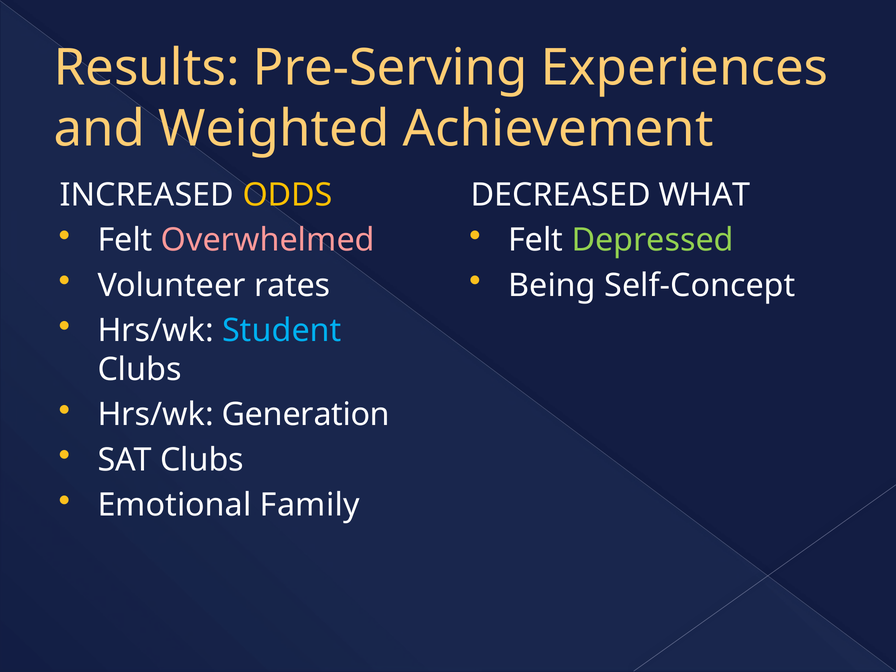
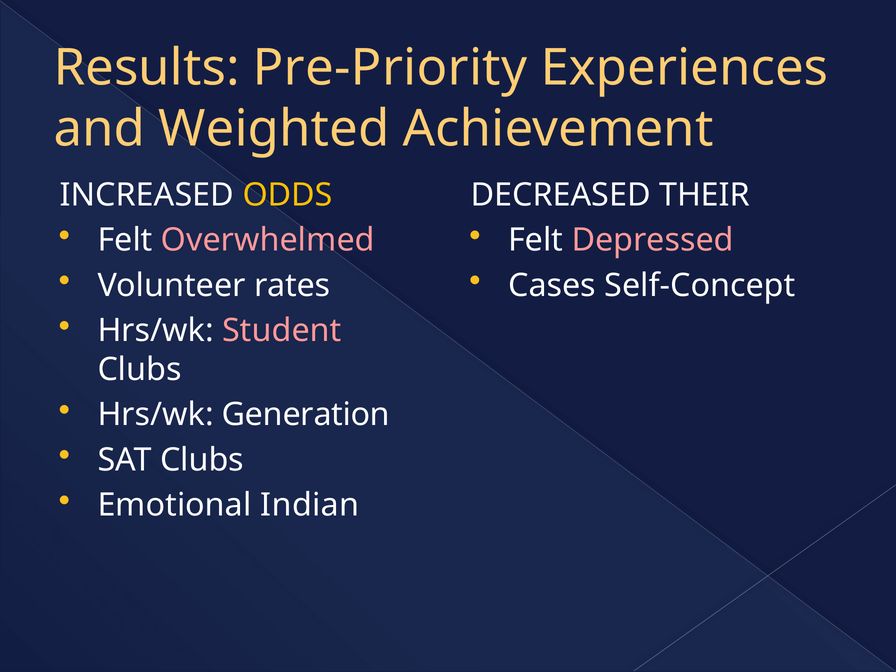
Pre-Serving: Pre-Serving -> Pre-Priority (390, 68)
WHAT: WHAT -> THEIR (704, 195)
Depressed colour: light green -> pink (653, 240)
Being: Being -> Cases (552, 285)
Student colour: light blue -> pink (282, 331)
Family: Family -> Indian (310, 505)
